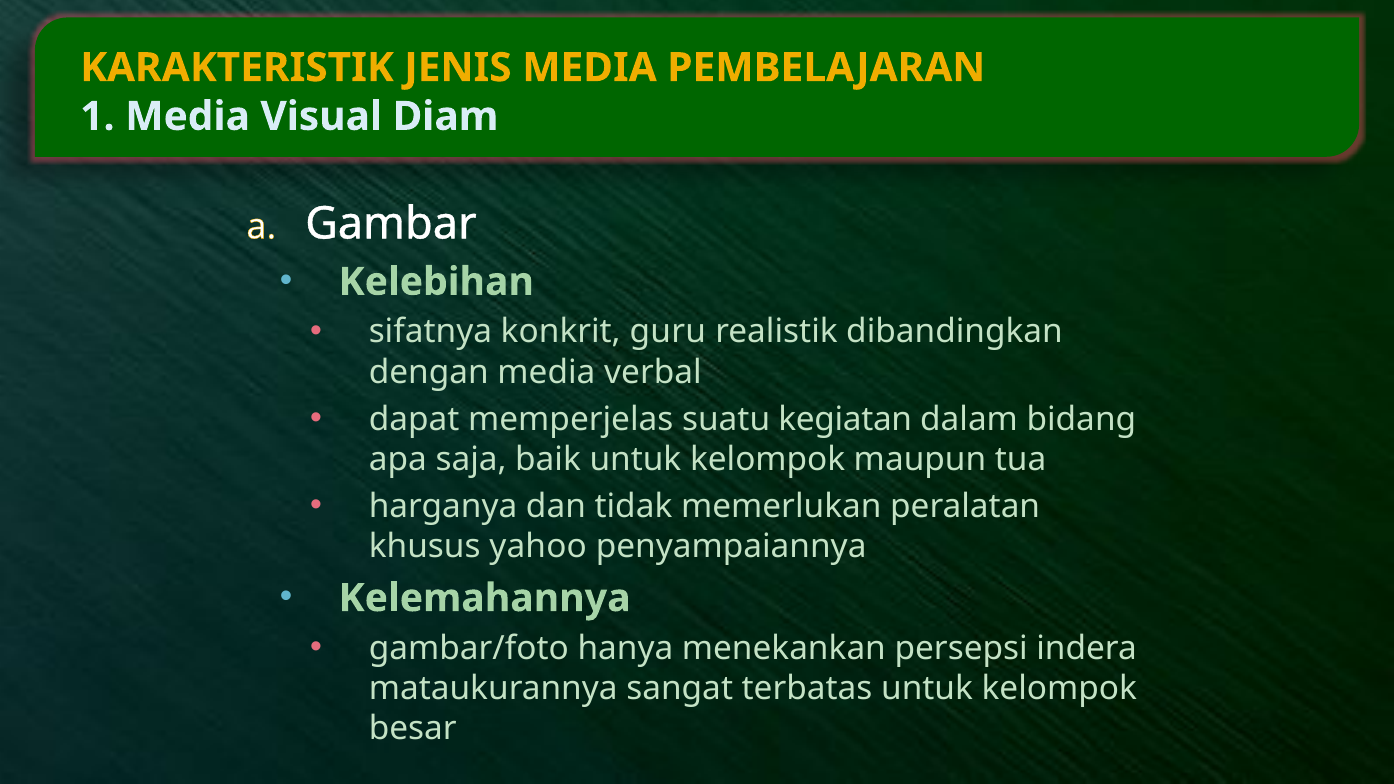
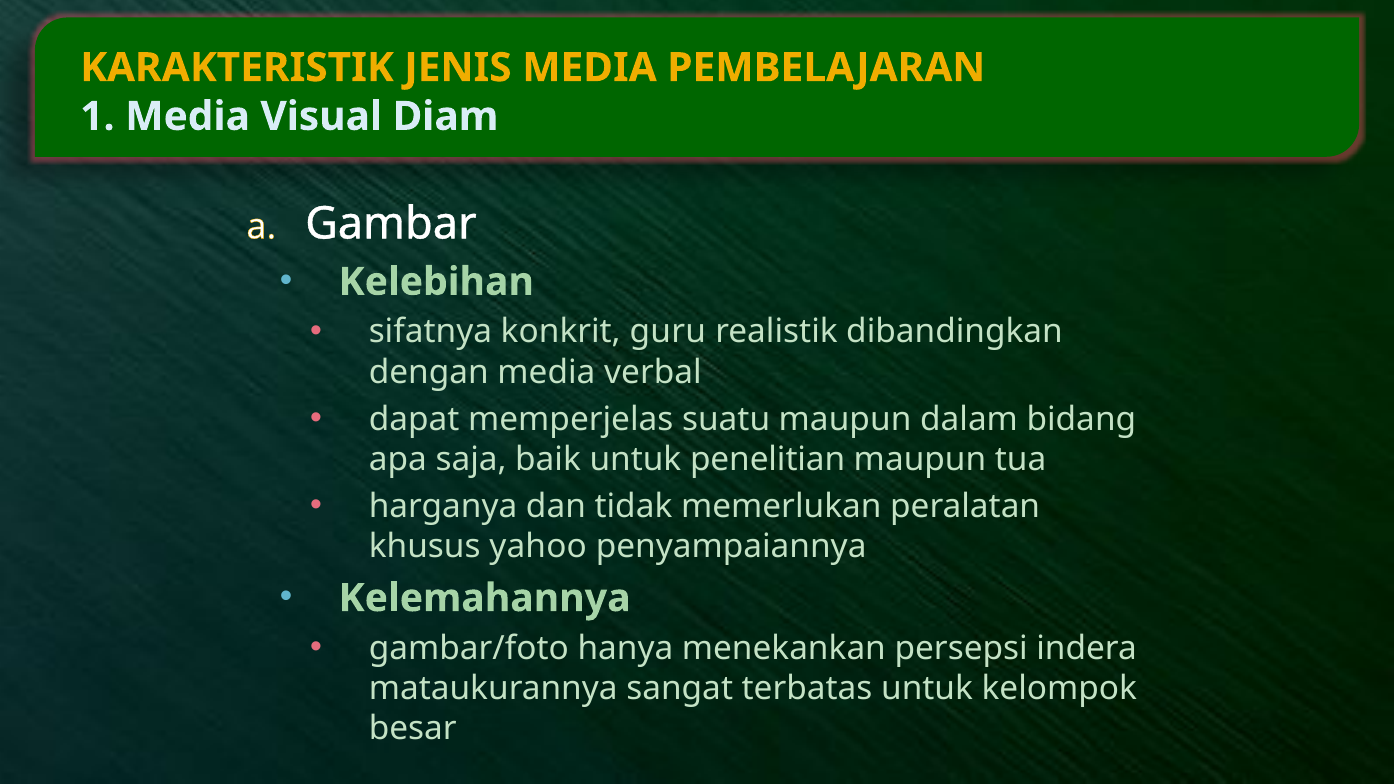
suatu kegiatan: kegiatan -> maupun (845, 419)
baik untuk kelompok: kelompok -> penelitian (768, 459)
